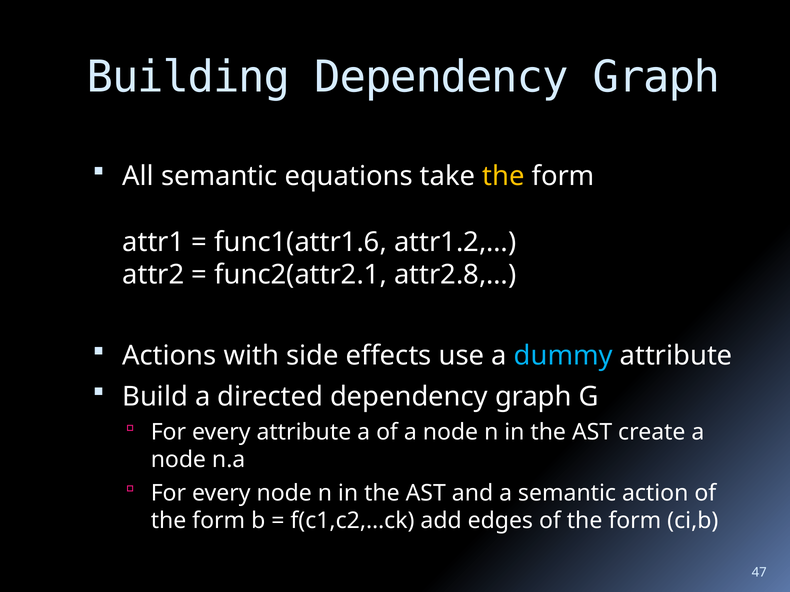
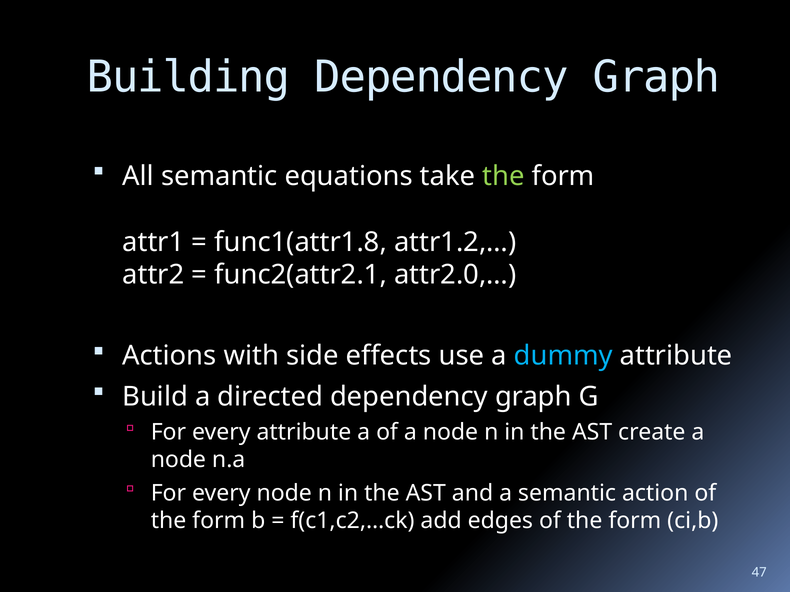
the colour: yellow -> light green (503, 176)
func1(attr1.6: func1(attr1.6 -> func1(attr1.8 (301, 242)
attr2.8,…: attr2.8,… -> attr2.0,… (455, 275)
